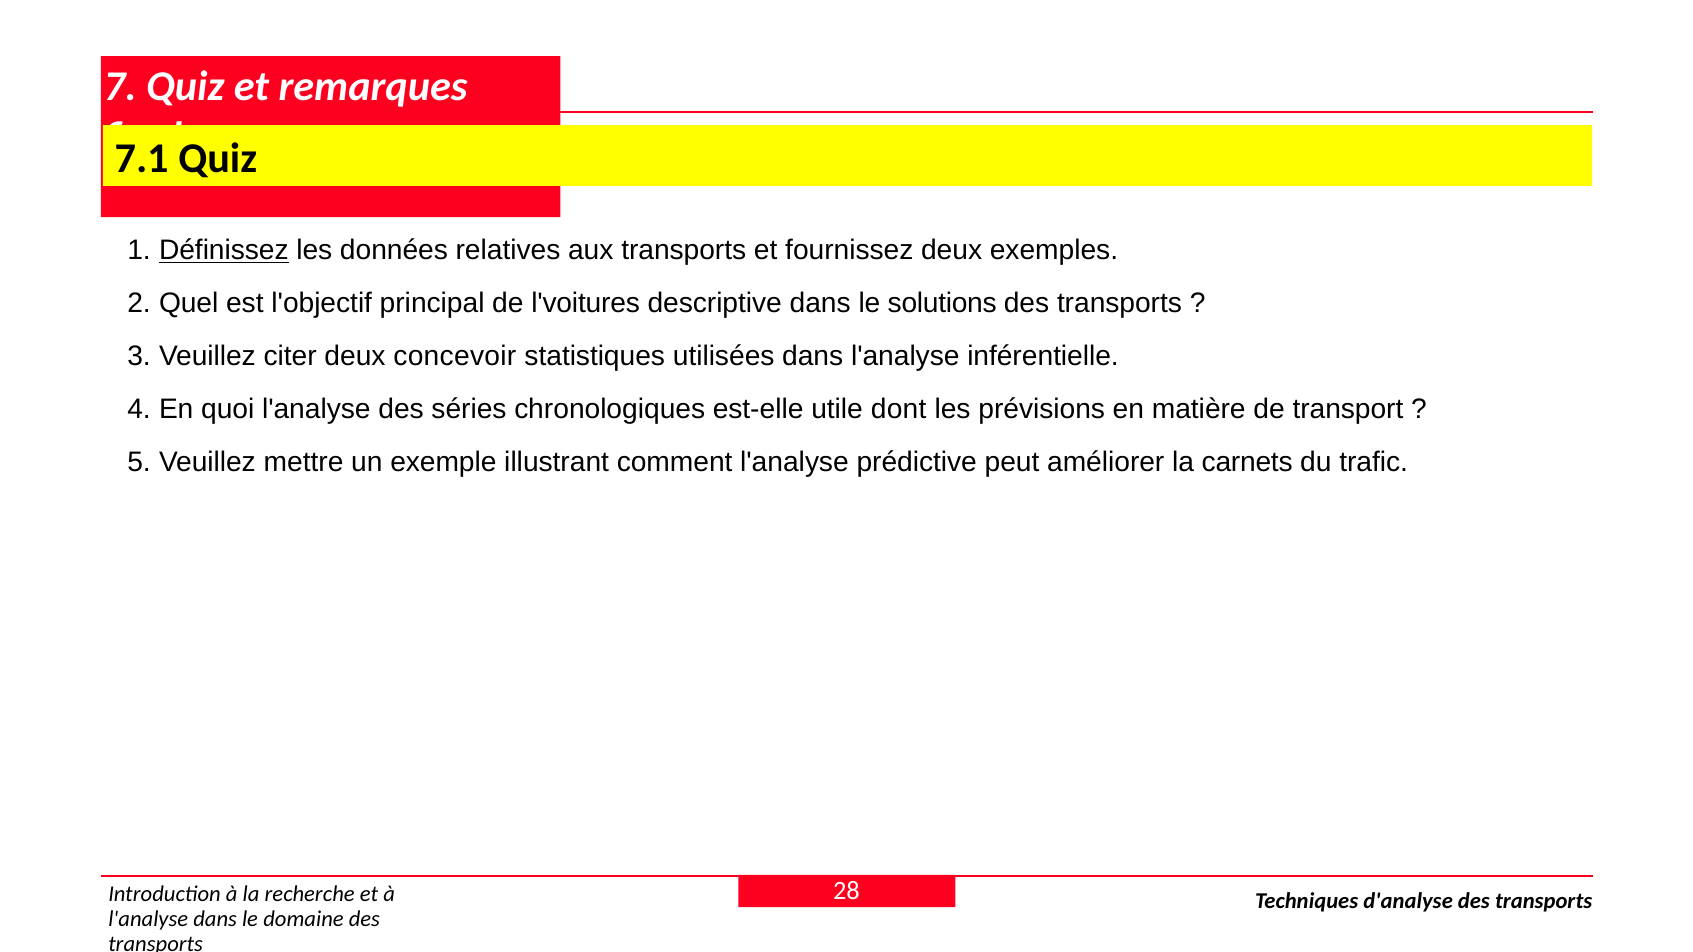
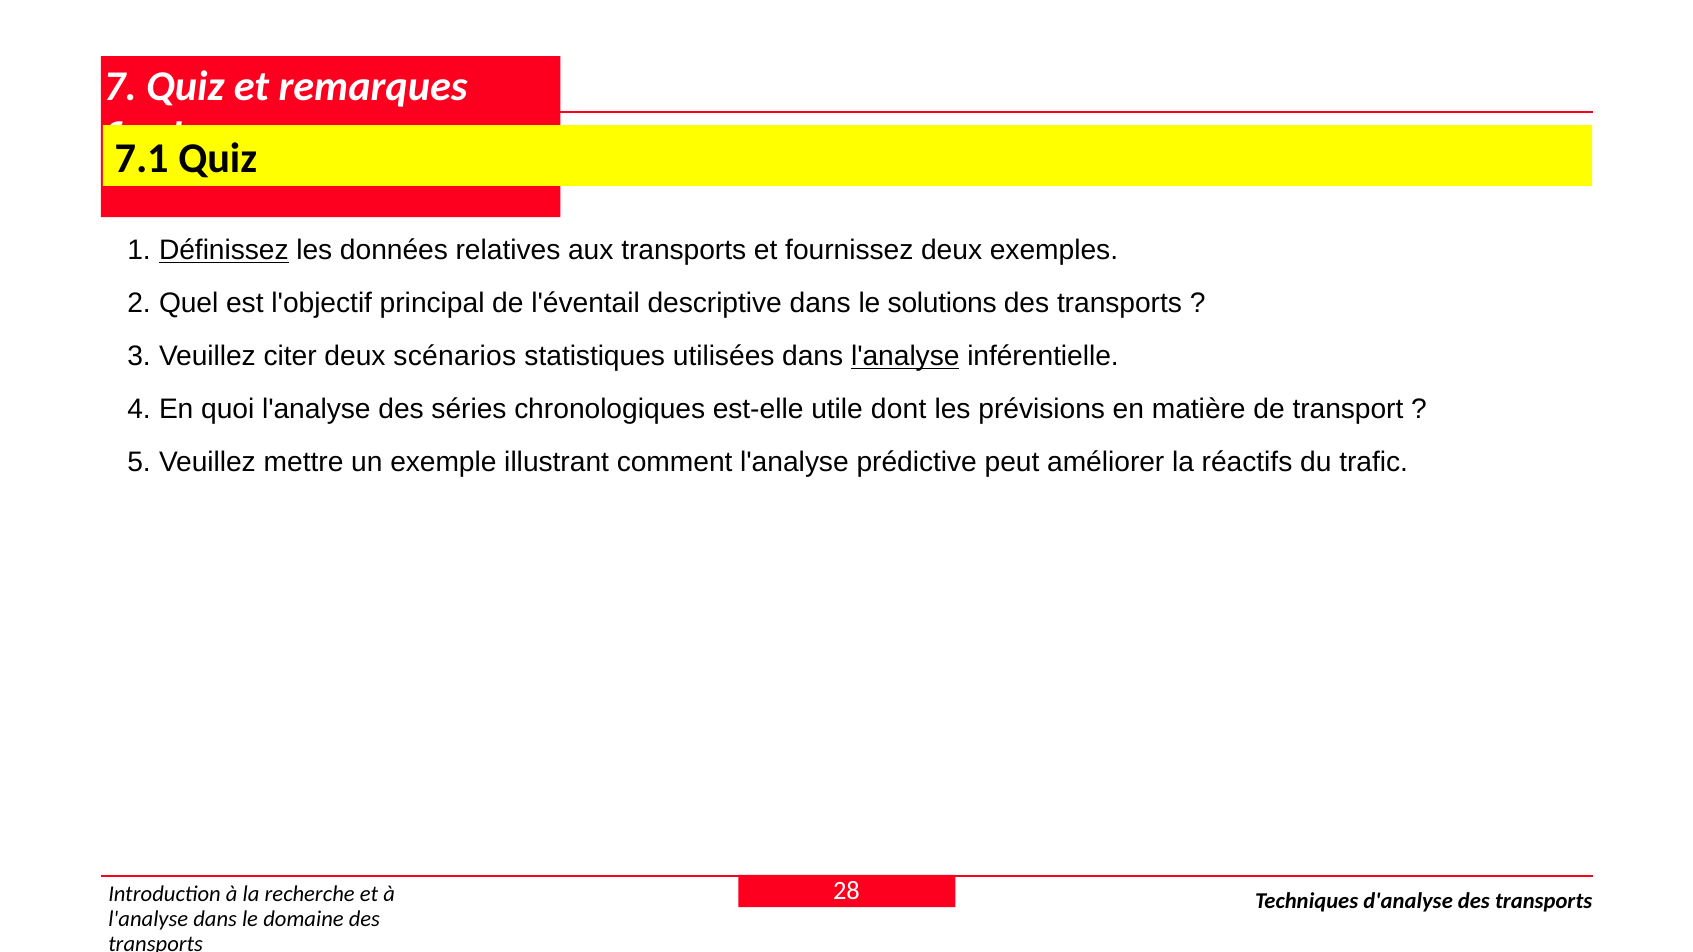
l'voitures: l'voitures -> l'éventail (586, 303)
concevoir: concevoir -> scénarios (455, 356)
l'analyse underline: none -> present (905, 356)
carnets: carnets -> réactifs (1247, 462)
